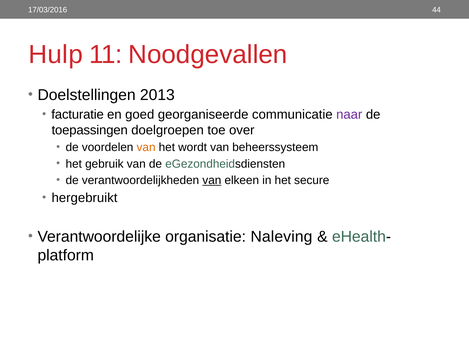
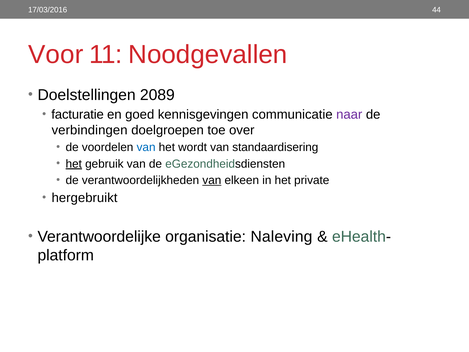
Hulp: Hulp -> Voor (56, 55)
2013: 2013 -> 2089 (157, 95)
georganiseerde: georganiseerde -> kennisgevingen (203, 115)
toepassingen: toepassingen -> verbindingen (90, 130)
van colour: orange -> blue (146, 147)
beheerssysteem: beheerssysteem -> standaardisering (275, 147)
het underline: none -> present (74, 164)
secure: secure -> private (312, 180)
